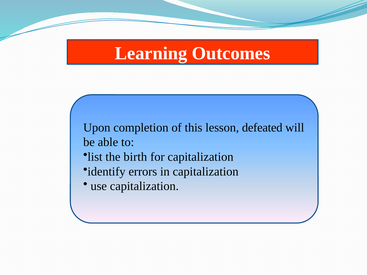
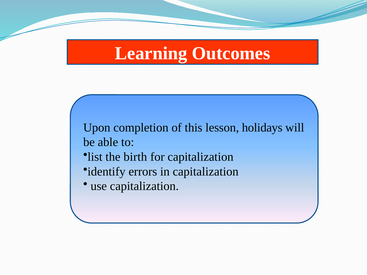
defeated: defeated -> holidays (262, 128)
